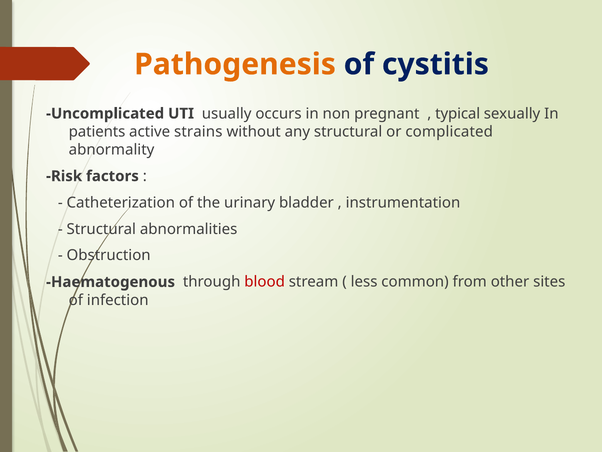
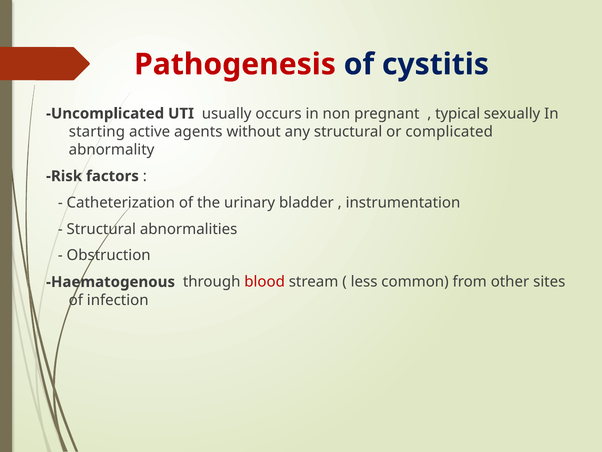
Pathogenesis colour: orange -> red (235, 64)
patients: patients -> starting (97, 131)
strains: strains -> agents (198, 131)
